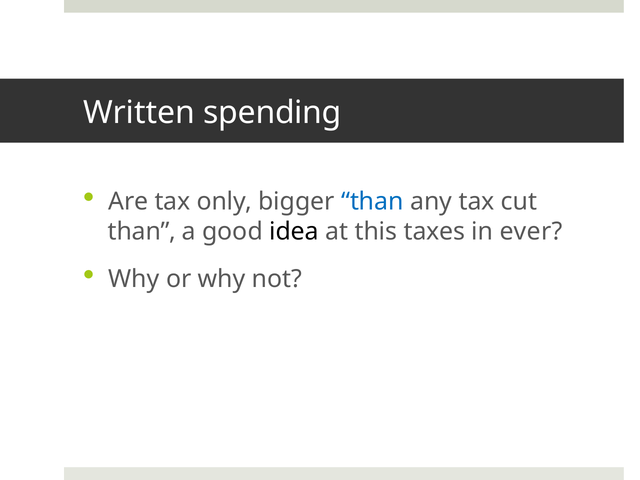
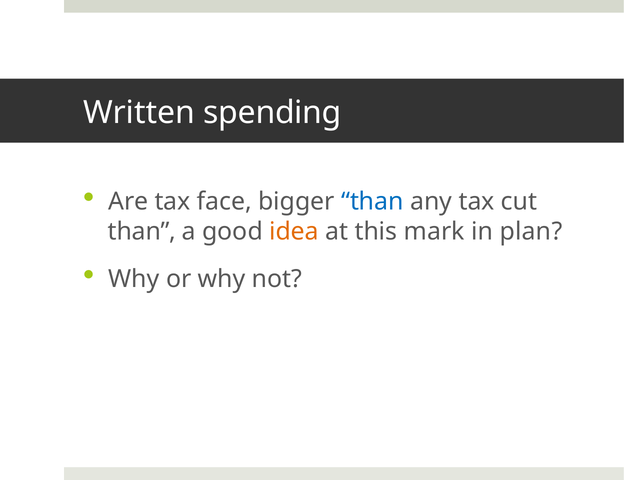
only: only -> face (224, 201)
idea colour: black -> orange (294, 231)
taxes: taxes -> mark (434, 231)
ever: ever -> plan (531, 231)
